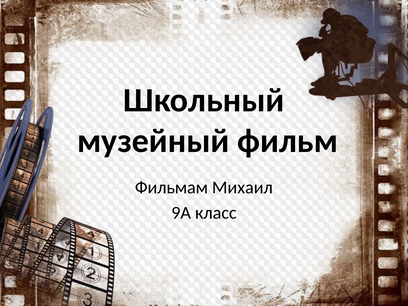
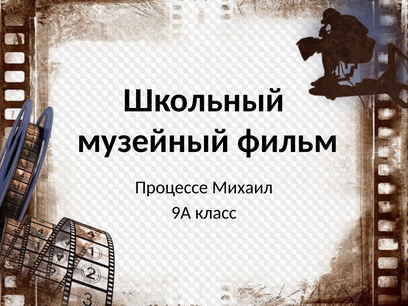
Фильмам: Фильмам -> Процессе (171, 188)
